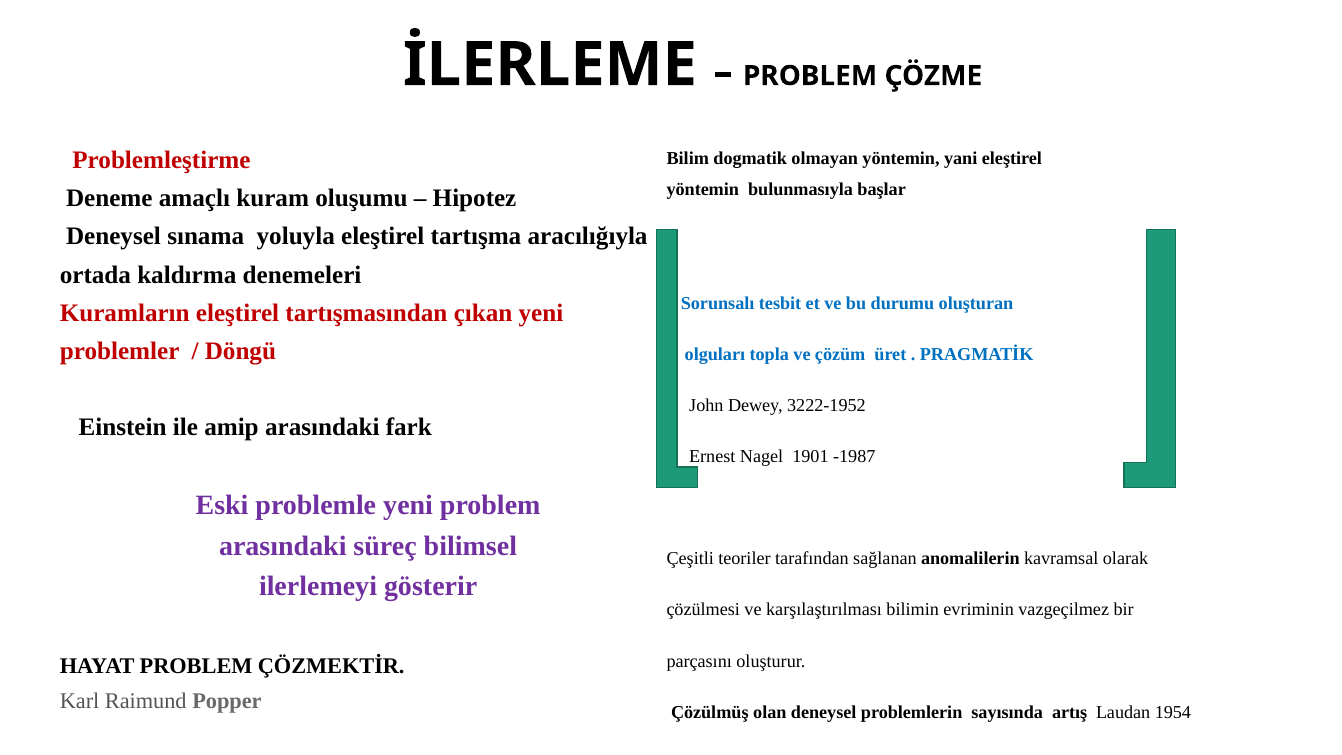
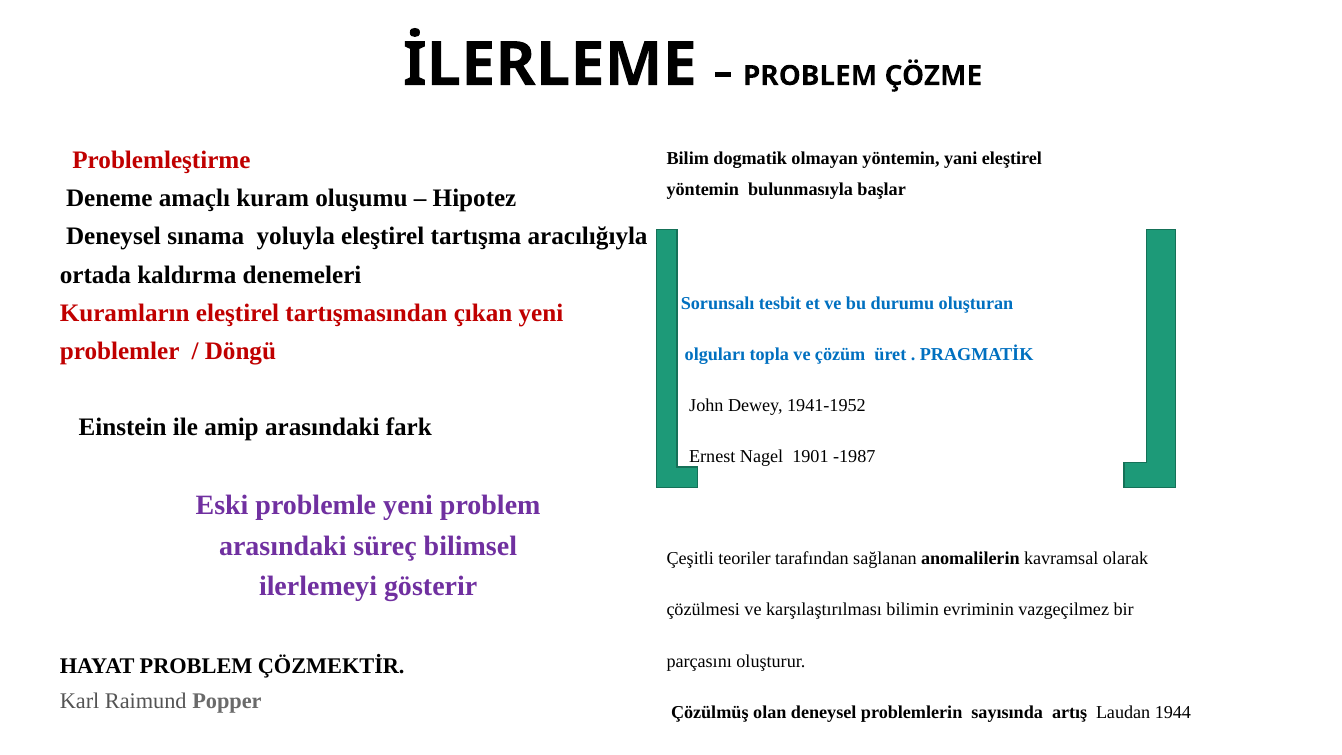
3222-1952: 3222-1952 -> 1941-1952 (826, 406)
1954: 1954 -> 1944 (1173, 712)
